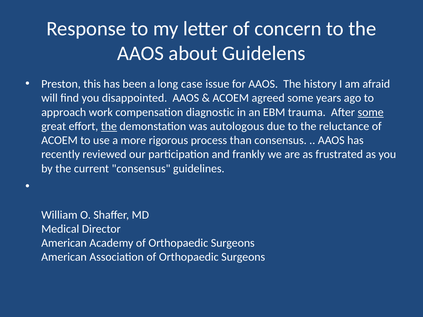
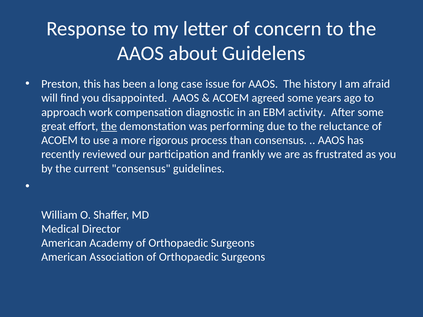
trauma: trauma -> activity (307, 112)
some underline: present -> none (371, 112)
autologous: autologous -> performing (237, 126)
